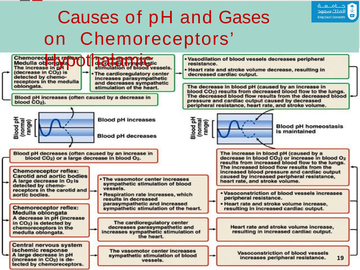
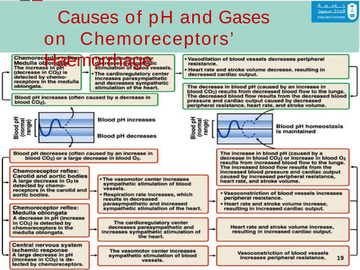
Hypothalamic: Hypothalamic -> Haemorrhage (98, 60)
